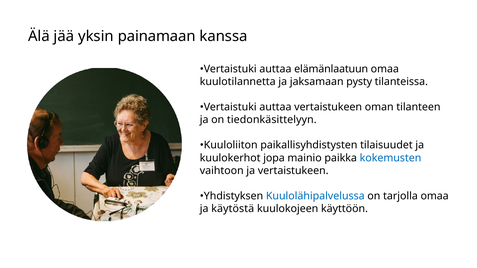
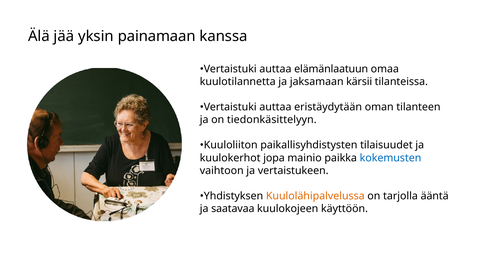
pysty: pysty -> kärsii (359, 82)
auttaa vertaistukeen: vertaistukeen -> eristäydytään (328, 107)
Kuulolähipalvelussa colour: blue -> orange (315, 196)
tarjolla omaa: omaa -> ääntä (435, 196)
käytöstä: käytöstä -> saatavaa (233, 209)
